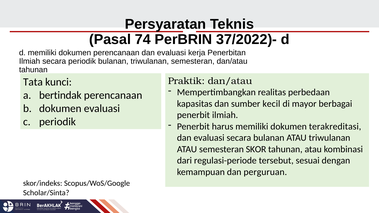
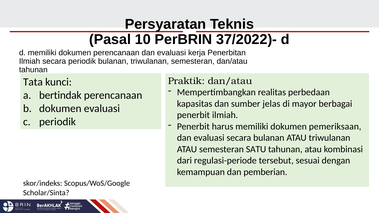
74: 74 -> 10 (143, 40)
kecil: kecil -> jelas (271, 104)
terakreditasi: terakreditasi -> pemeriksaan (335, 127)
SKOR: SKOR -> SATU (256, 149)
perguruan: perguruan -> pemberian (265, 172)
